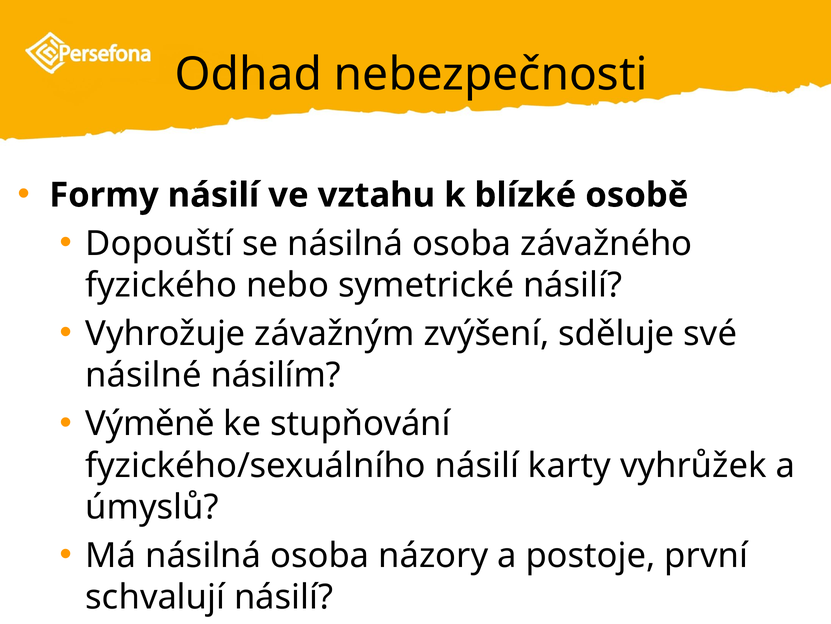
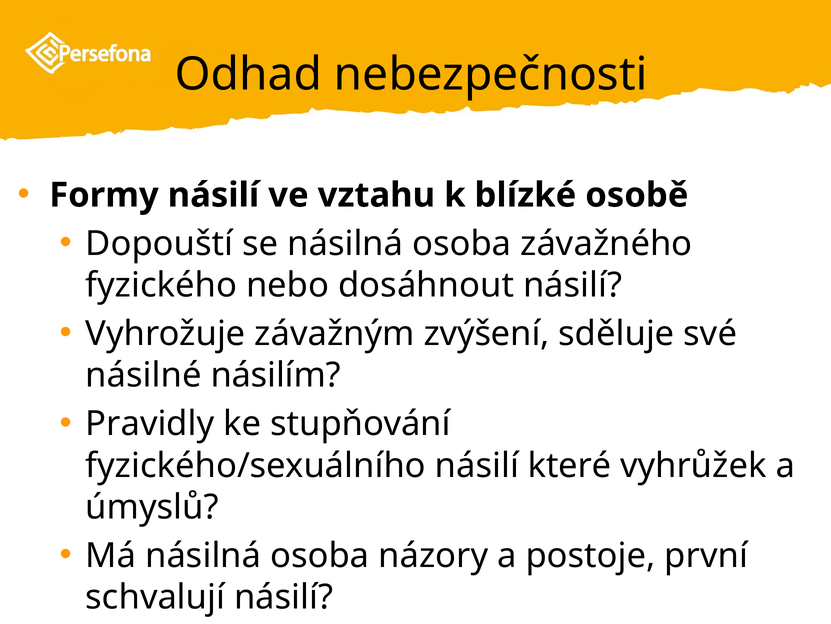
symetrické: symetrické -> dosáhnout (426, 285)
Výměně: Výměně -> Pravidly (150, 423)
karty: karty -> které (570, 465)
